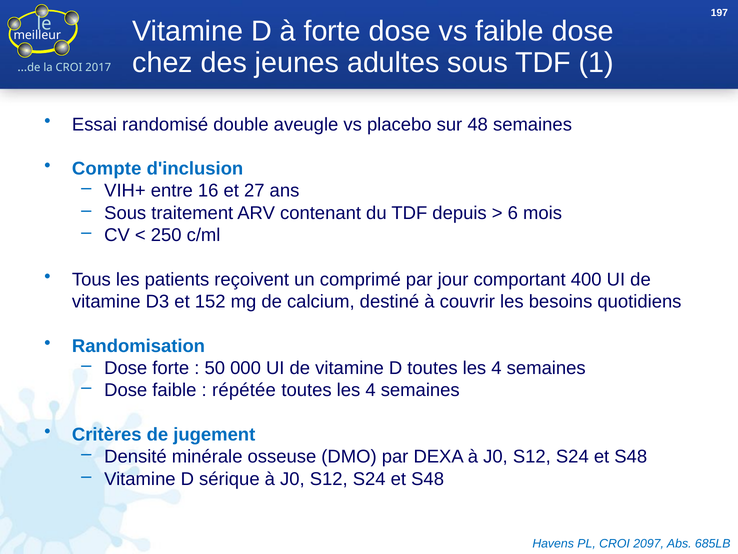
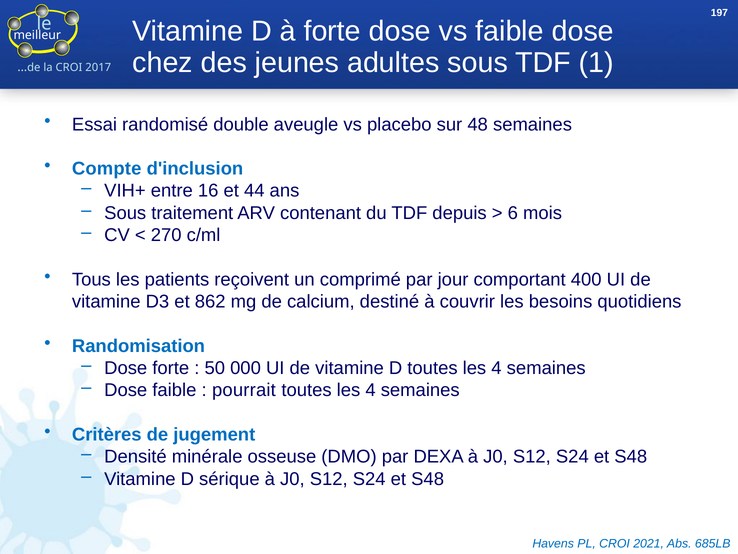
27: 27 -> 44 (254, 191)
250: 250 -> 270 (166, 235)
152: 152 -> 862 (210, 301)
répétée: répétée -> pourrait (244, 390)
2097: 2097 -> 2021 (649, 543)
